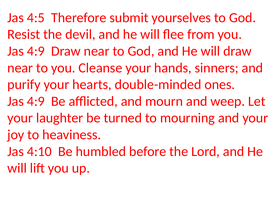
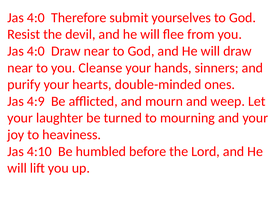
4:5: 4:5 -> 4:0 (36, 18)
4:9: 4:9 -> 4:0 (36, 51)
